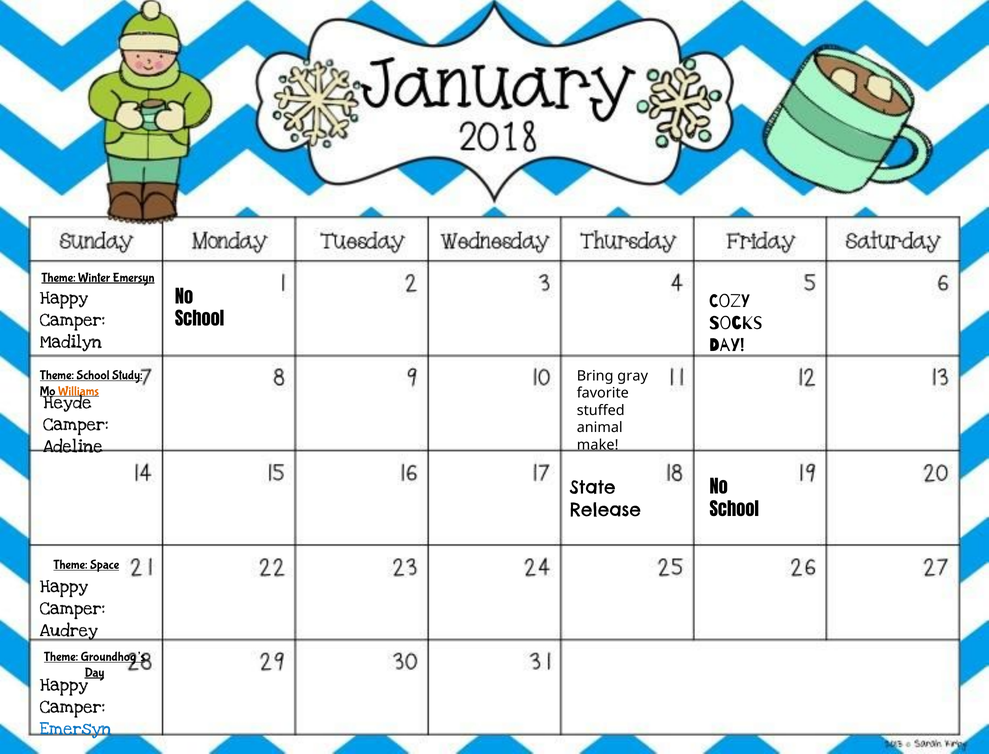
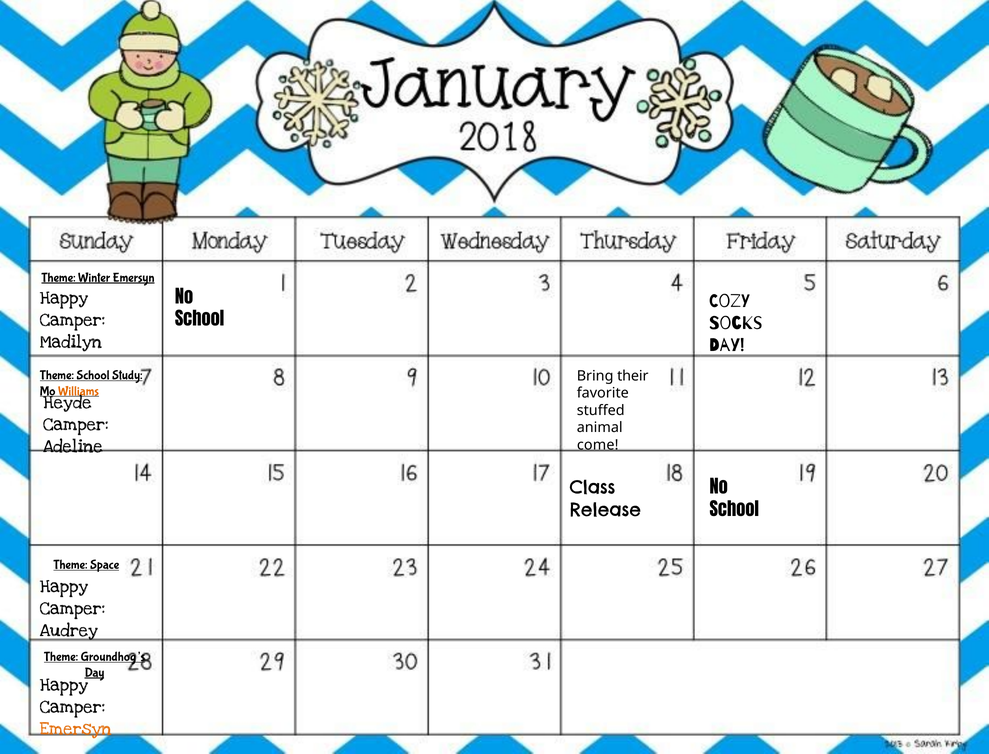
gray: gray -> their (633, 376)
make: make -> come (598, 445)
State: State -> Class (593, 488)
Emersyn colour: blue -> orange (76, 728)
